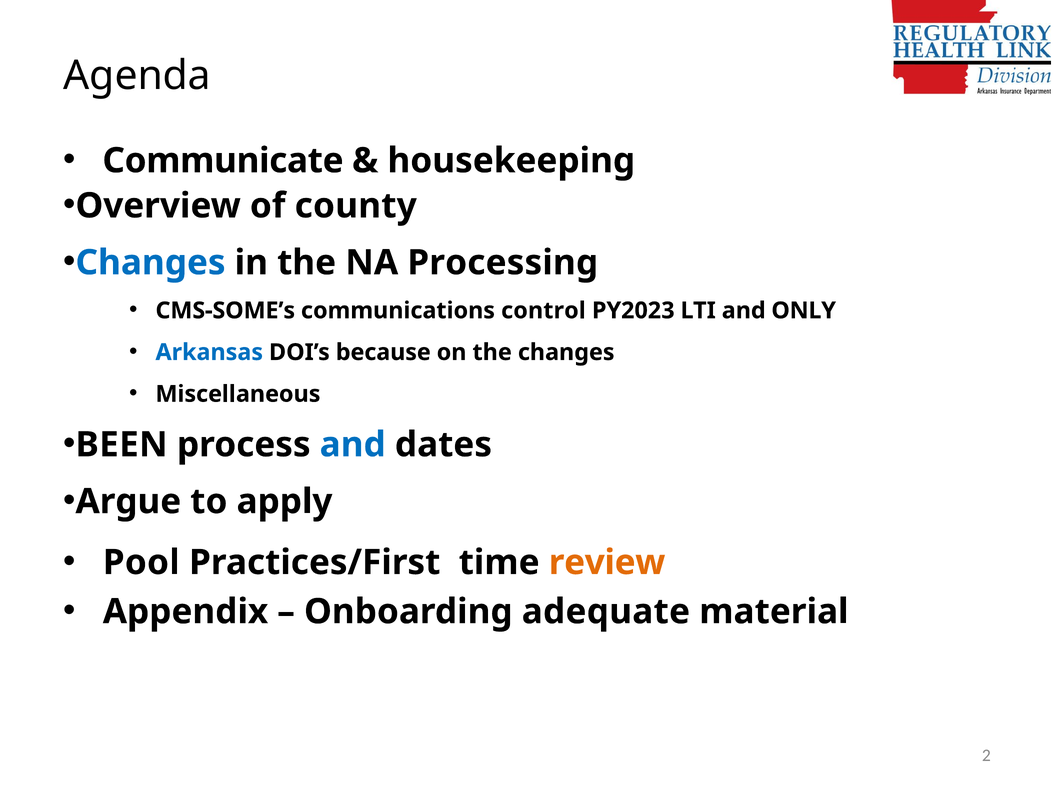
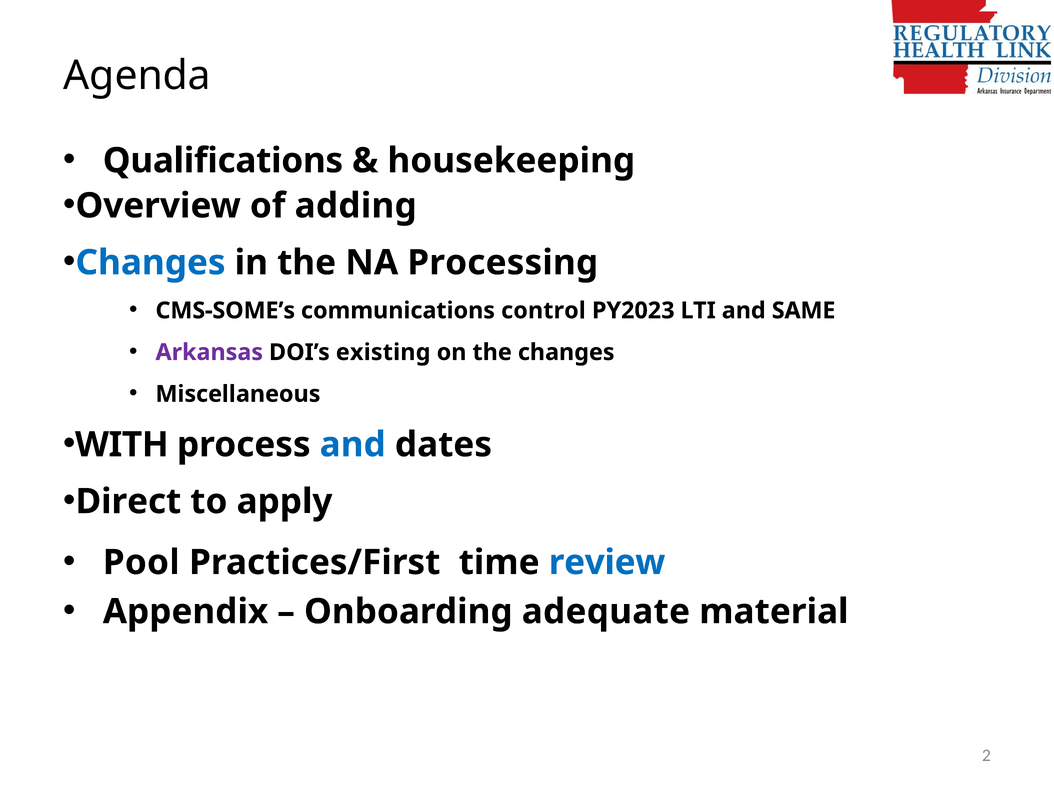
Communicate: Communicate -> Qualifications (223, 161)
county: county -> adding (356, 206)
ONLY: ONLY -> SAME (804, 310)
Arkansas colour: blue -> purple (209, 352)
because: because -> existing (383, 352)
BEEN: BEEN -> WITH (122, 444)
Argue: Argue -> Direct (128, 501)
review colour: orange -> blue (607, 562)
